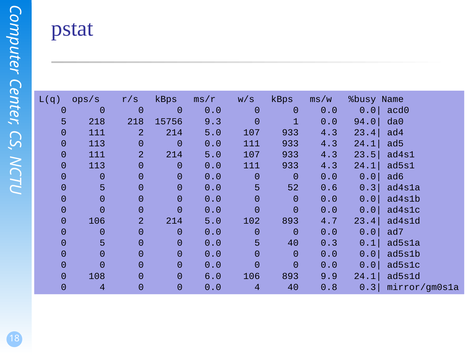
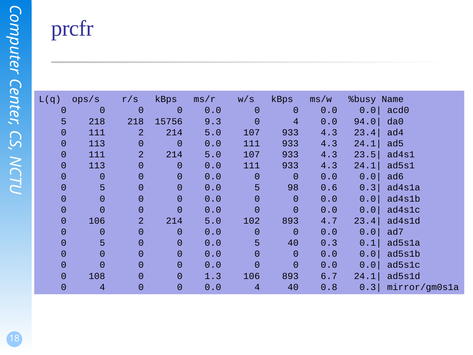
pstat: pstat -> prcfr (72, 28)
9.3 0 1: 1 -> 4 (296, 121)
52: 52 -> 98 (293, 187)
6.0: 6.0 -> 1.3 (213, 276)
9.9: 9.9 -> 6.7 (329, 276)
